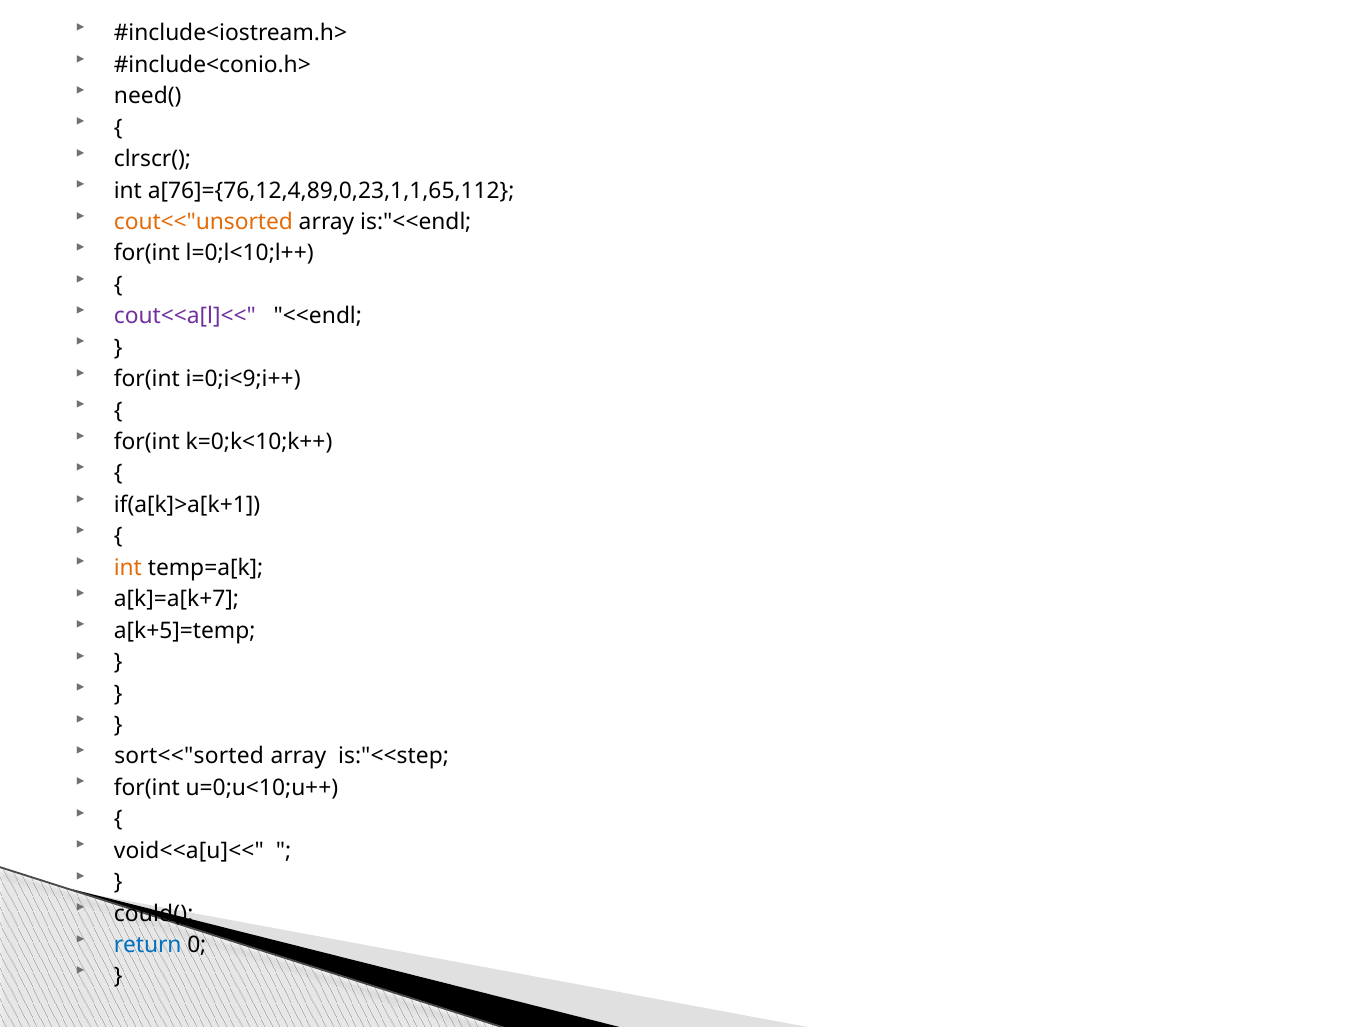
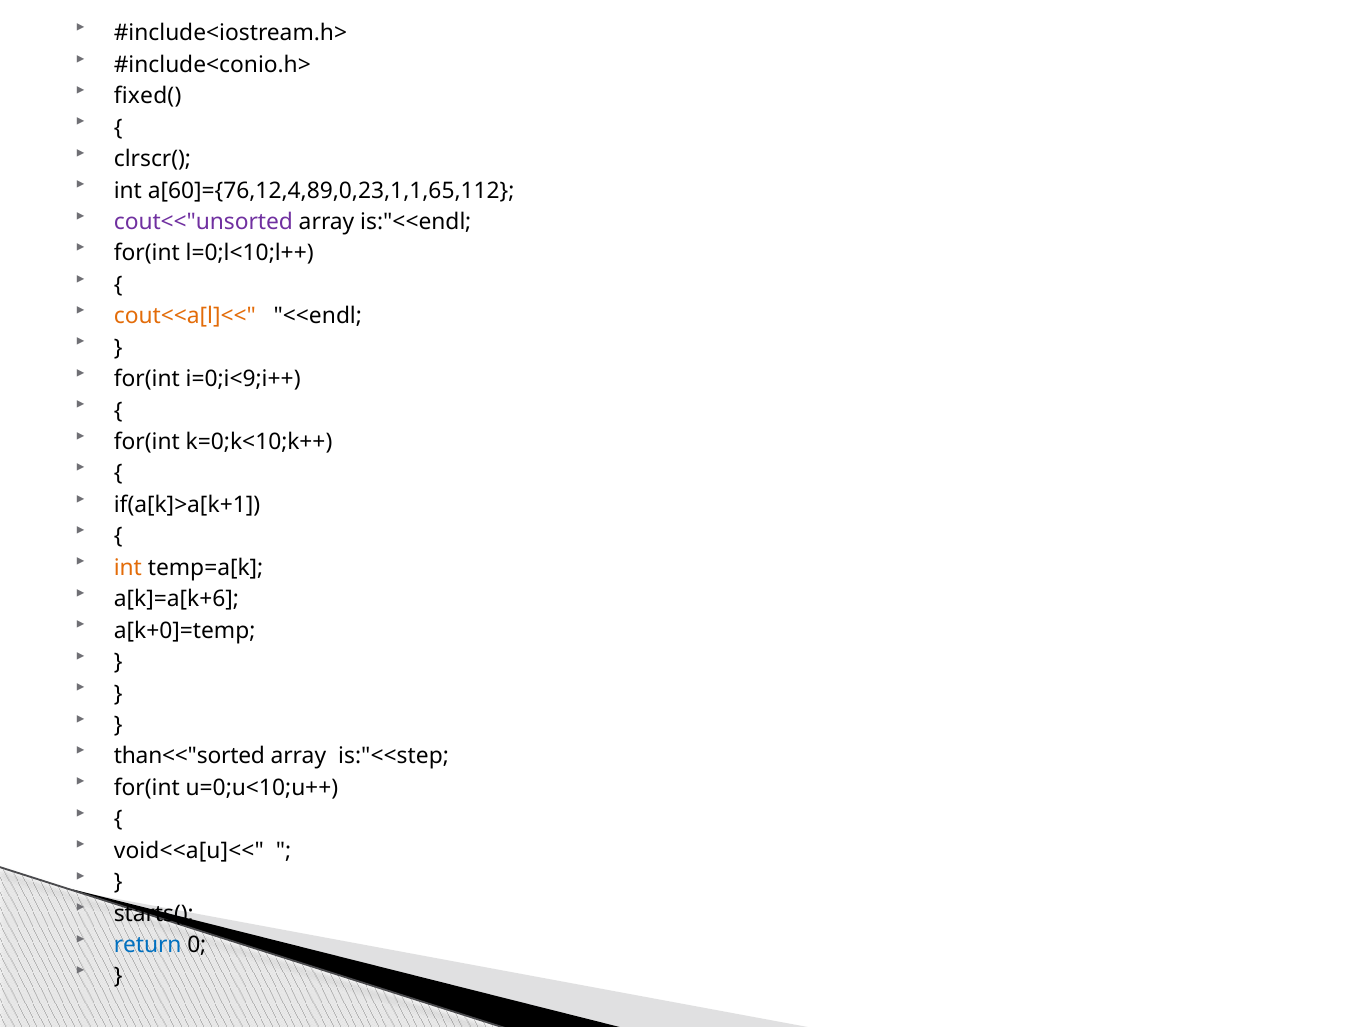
need(: need( -> fixed( (148, 96)
a[76]={76,12,4,89,0,23,1,1,65,112: a[76]={76,12,4,89,0,23,1,1,65,112 -> a[60]={76,12,4,89,0,23,1,1,65,112 (331, 191)
cout<<"unsorted colour: orange -> purple (203, 222)
cout<<a[l]<< colour: purple -> orange (185, 316)
a[k]=a[k+7: a[k]=a[k+7 -> a[k]=a[k+6 (176, 599)
a[k+5]=temp: a[k+5]=temp -> a[k+0]=temp (185, 630)
sort<<"sorted: sort<<"sorted -> than<<"sorted (189, 756)
could(: could( -> starts( (154, 913)
